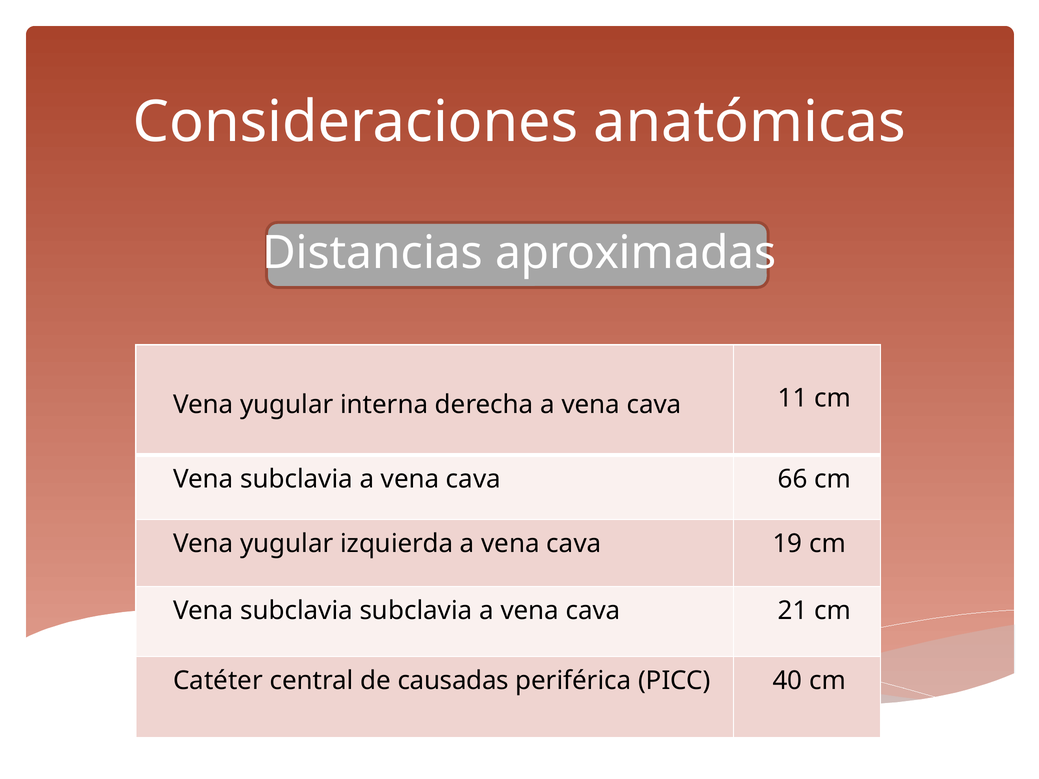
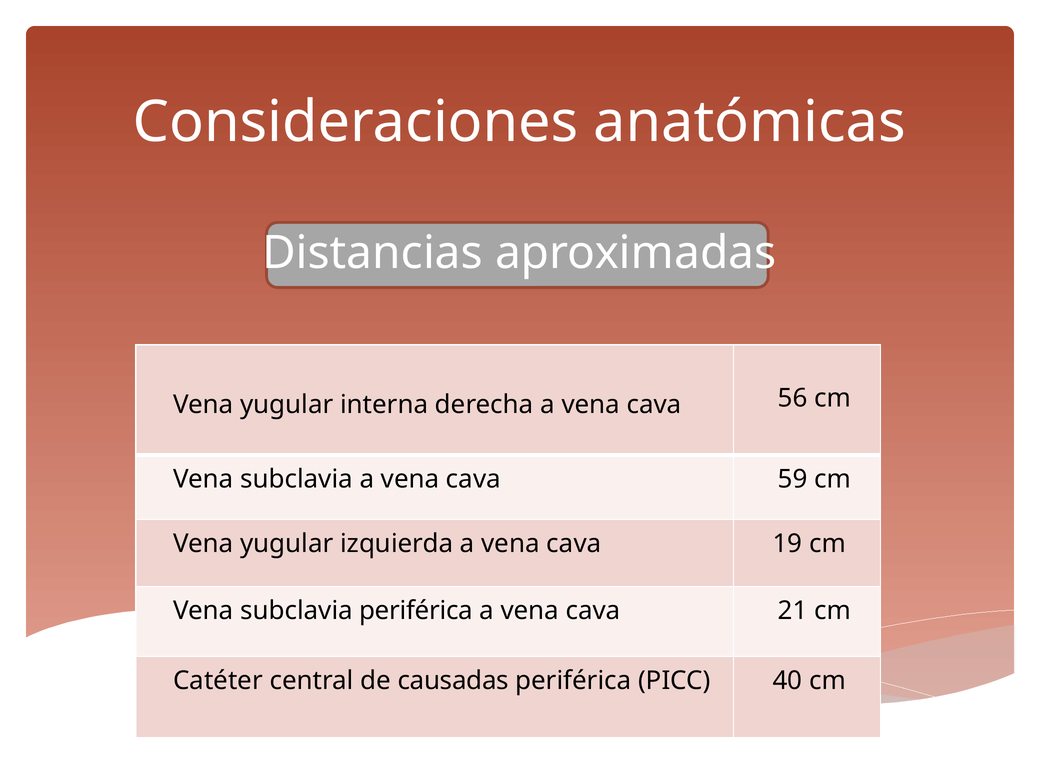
11: 11 -> 56 (793, 398)
66: 66 -> 59 (793, 479)
subclavia subclavia: subclavia -> periférica (416, 611)
